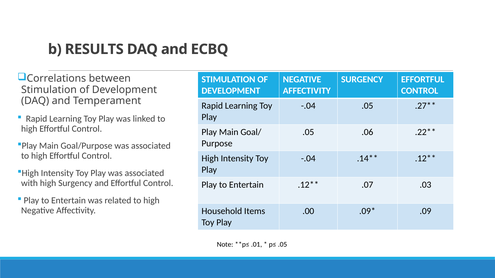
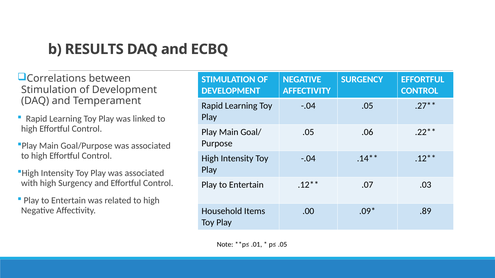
.09: .09 -> .89 (425, 212)
